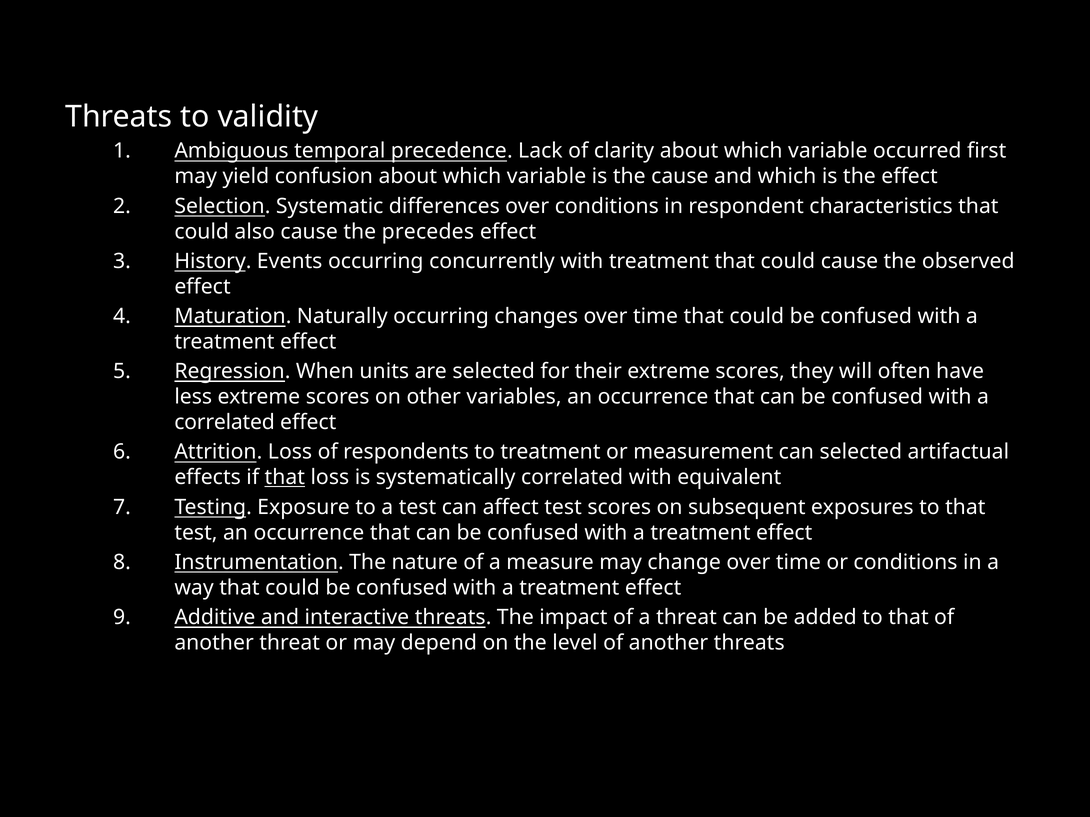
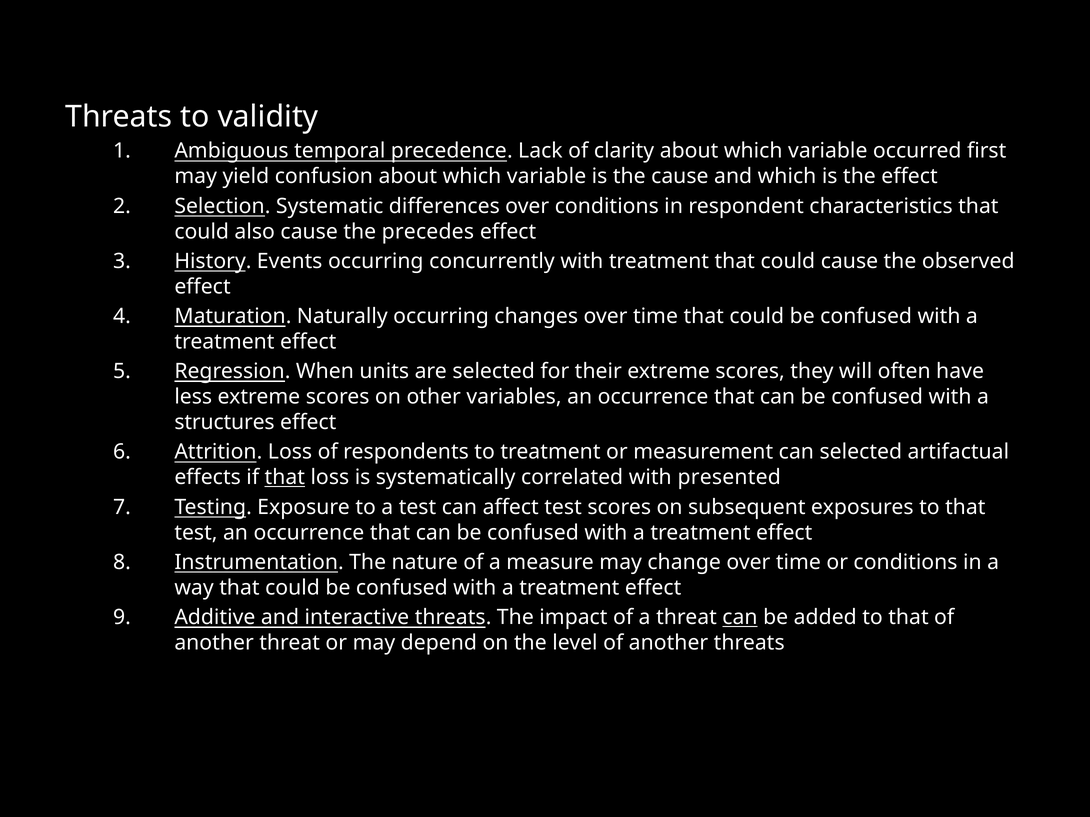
correlated: correlated -> structures (225, 423)
equivalent: equivalent -> presented (729, 478)
can underline: none -> present (740, 618)
